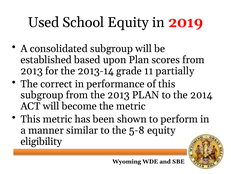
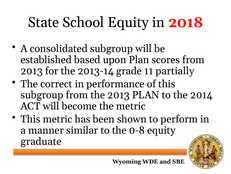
Used: Used -> State (44, 22)
2019: 2019 -> 2018 (186, 22)
5-8: 5-8 -> 0-8 (137, 130)
eligibility: eligibility -> graduate (41, 141)
